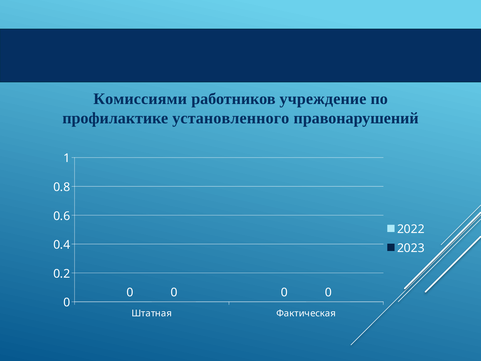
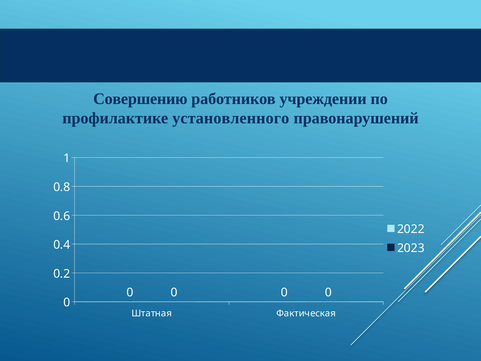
Комиссиями: Комиссиями -> Совершению (140, 99)
учреждение: учреждение -> учреждении (323, 99)
